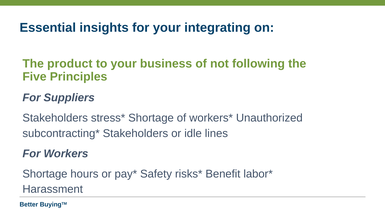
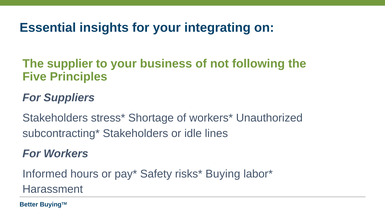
product: product -> supplier (70, 64)
Shortage: Shortage -> Informed (45, 174)
Benefit: Benefit -> Buying (223, 174)
